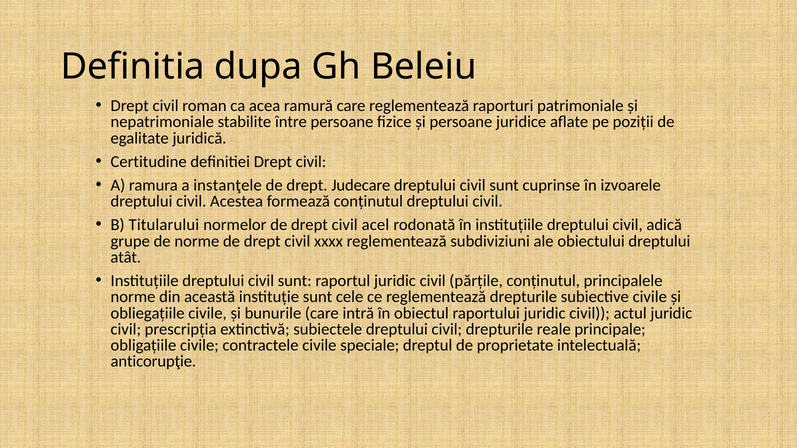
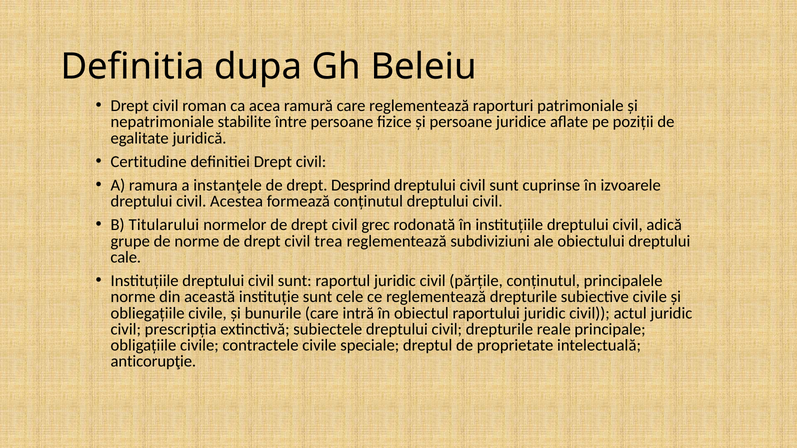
Judecare: Judecare -> Desprind (361, 185)
acel: acel -> grec (376, 225)
xxxx: xxxx -> trea (328, 241)
atât: atât -> cale (126, 257)
